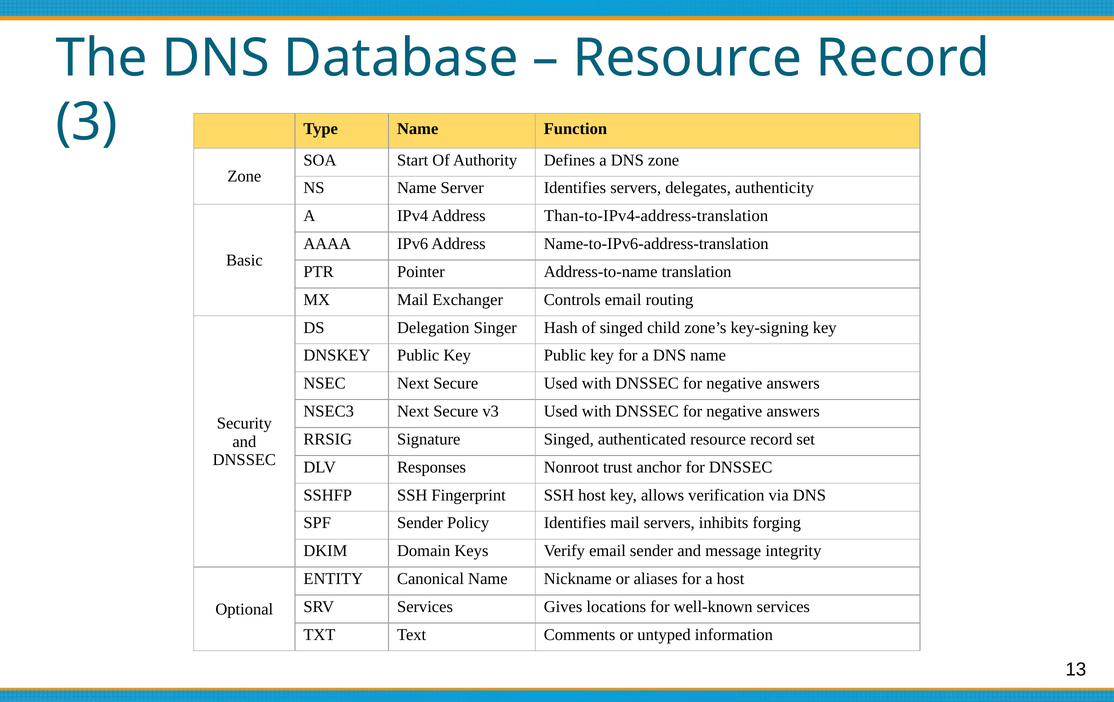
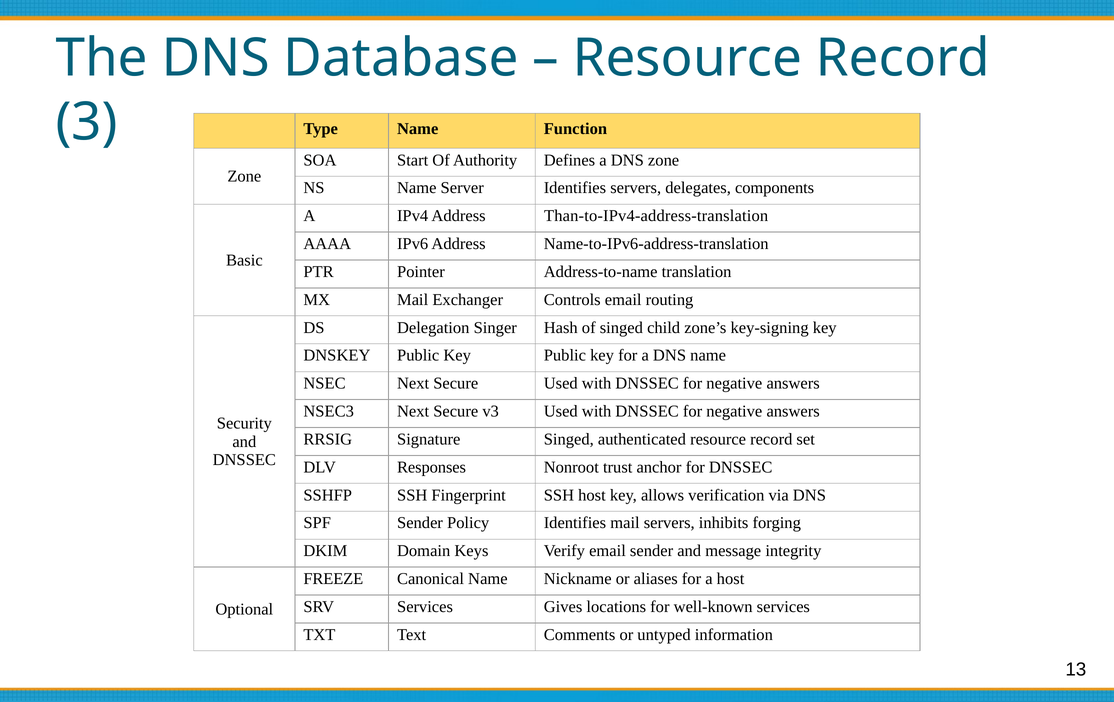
authenticity: authenticity -> components (775, 188)
ENTITY: ENTITY -> FREEZE (333, 579)
